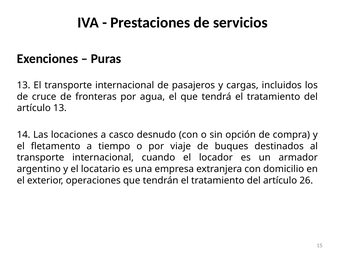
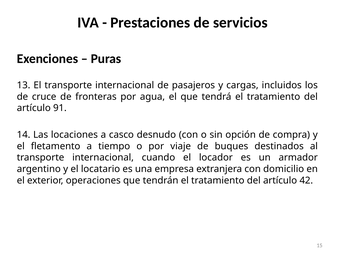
artículo 13: 13 -> 91 (60, 108)
26: 26 -> 42 (306, 181)
